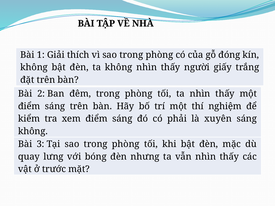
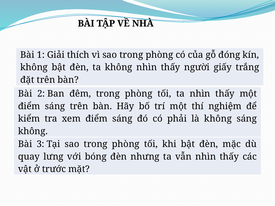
là xuyên: xuyên -> không (218, 119)
